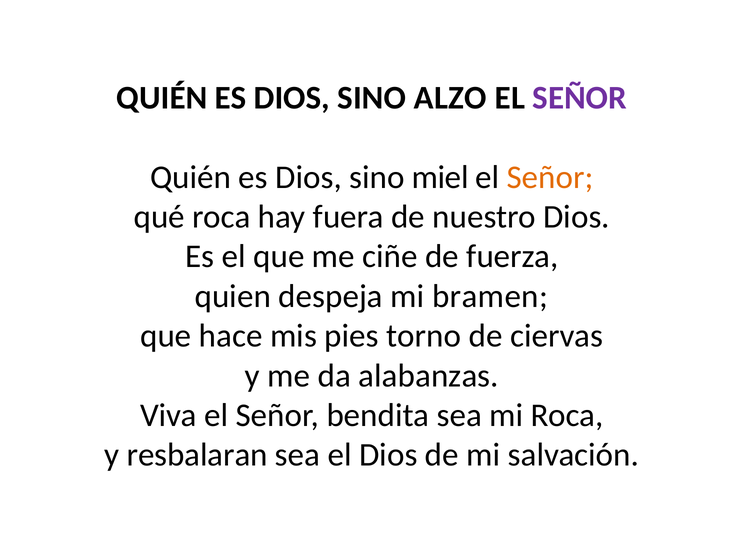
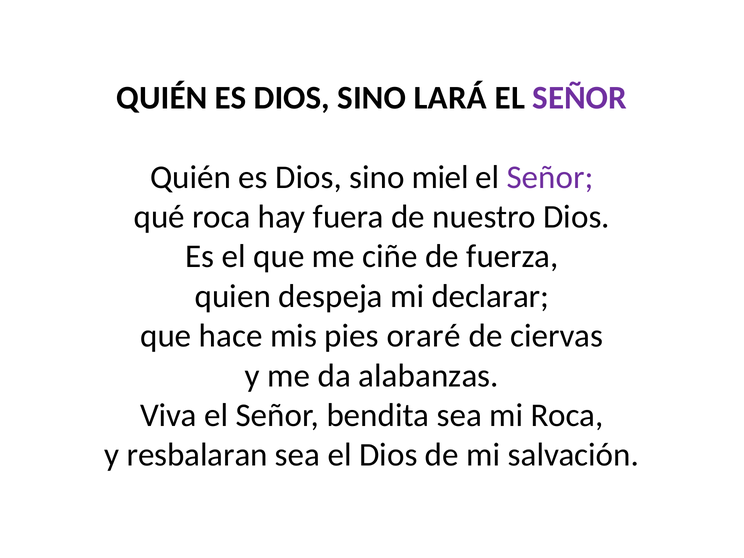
ALZO: ALZO -> LARÁ (450, 98)
Señor colour: orange -> purple (550, 177)
bramen: bramen -> declarar (490, 296)
torno: torno -> oraré (424, 336)
